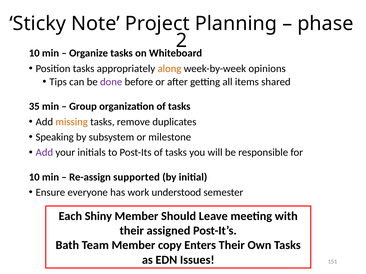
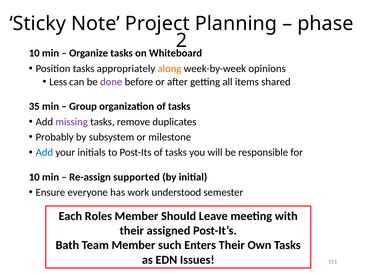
Tips: Tips -> Less (58, 82)
missing colour: orange -> purple (72, 122)
Speaking: Speaking -> Probably (55, 137)
Add colour: purple -> blue (44, 153)
Shiny: Shiny -> Roles (98, 216)
copy: copy -> such (170, 246)
